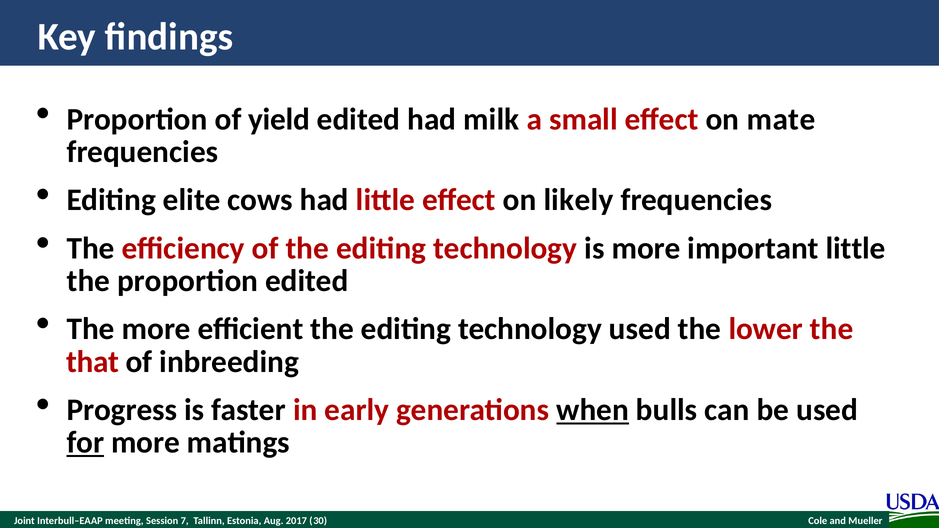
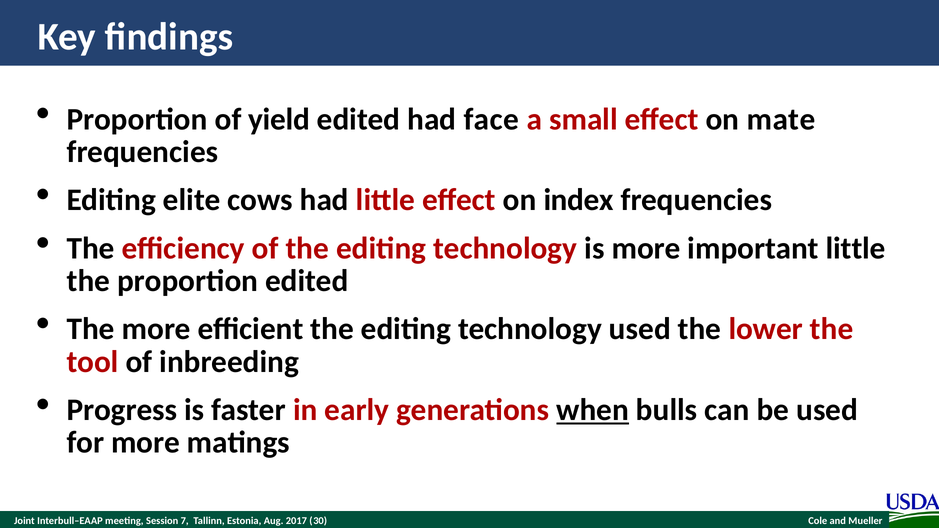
milk: milk -> face (491, 119)
likely: likely -> index (579, 200)
that: that -> tool (93, 362)
for underline: present -> none (85, 443)
